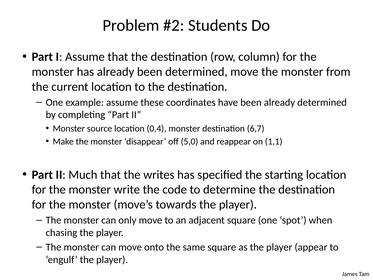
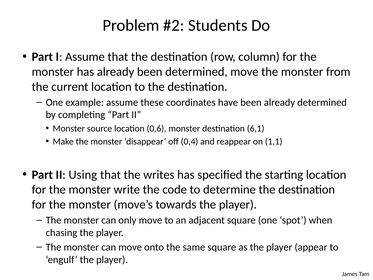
0,4: 0,4 -> 0,6 (157, 128)
6,7: 6,7 -> 6,1 (256, 128)
5,0: 5,0 -> 0,4 (189, 141)
Much: Much -> Using (83, 175)
